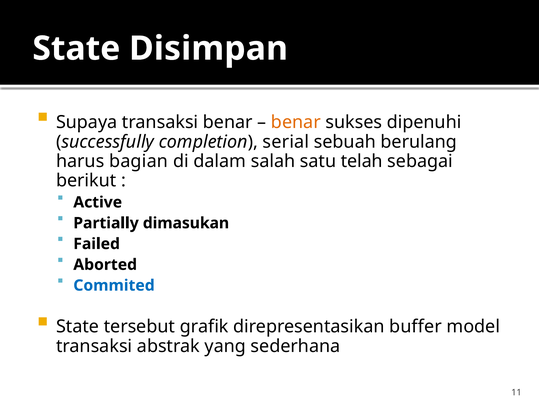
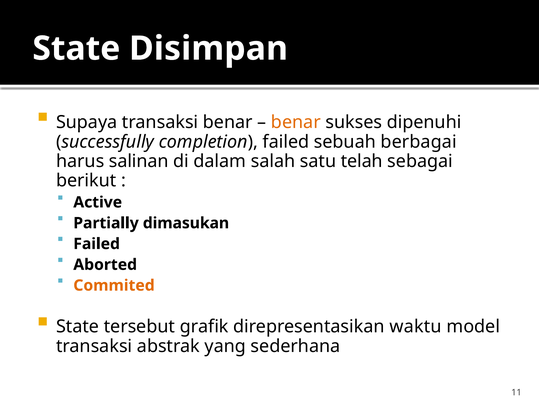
completion serial: serial -> failed (286, 141)
berulang: berulang -> berbagai (419, 141)
bagian: bagian -> salinan (139, 161)
Commited colour: blue -> orange (114, 285)
buffer: buffer -> waktu (416, 326)
